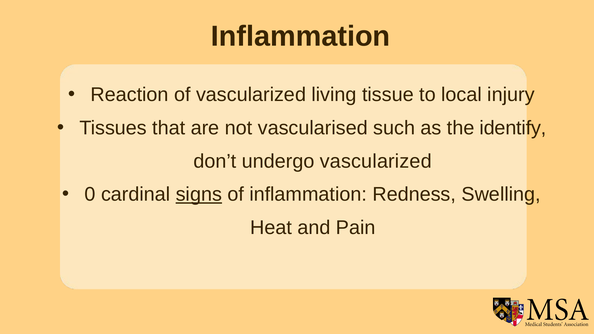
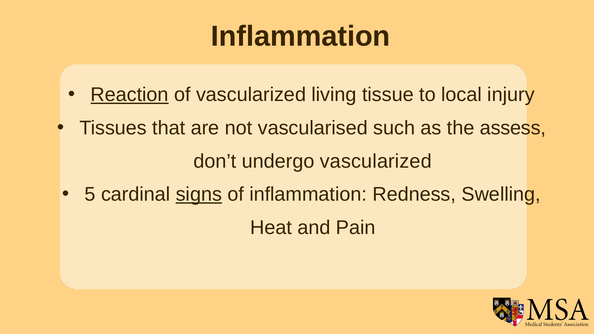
Reaction underline: none -> present (130, 95)
identify: identify -> assess (513, 128)
0: 0 -> 5 (90, 195)
